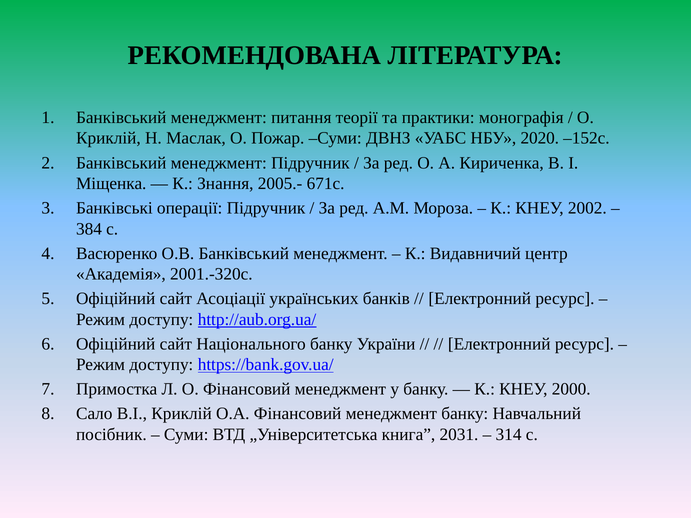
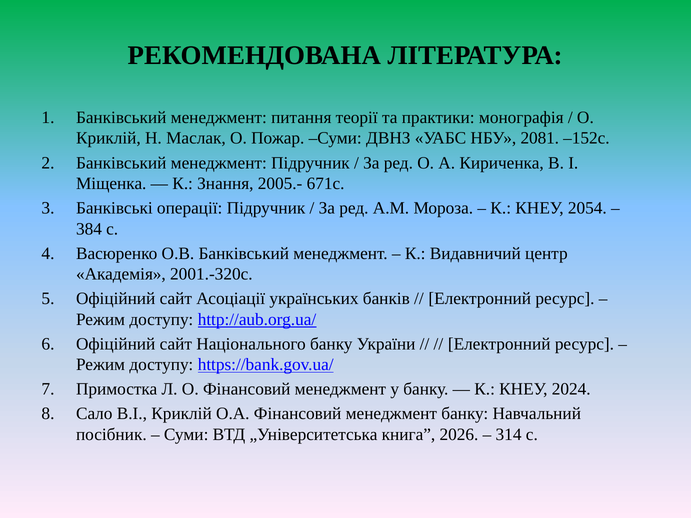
2020: 2020 -> 2081 (540, 138)
2002: 2002 -> 2054 (587, 208)
2000: 2000 -> 2024 (571, 389)
2031: 2031 -> 2026 (459, 435)
